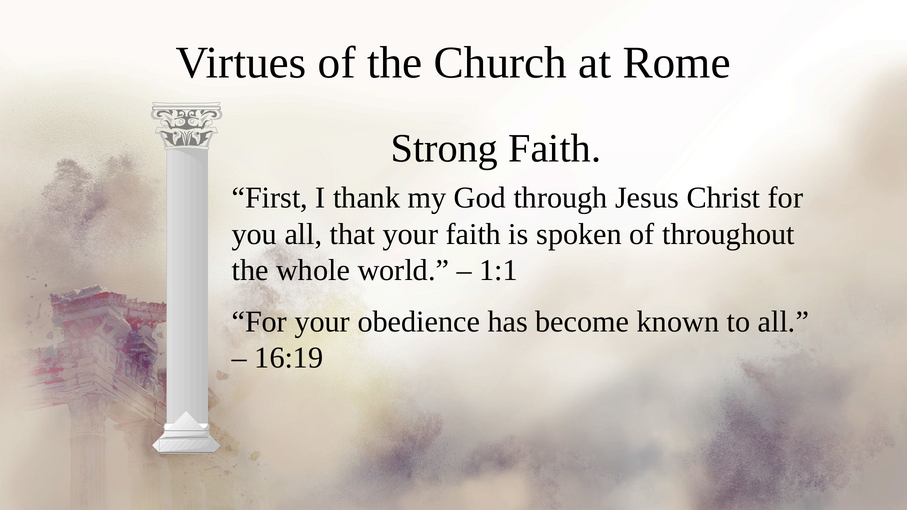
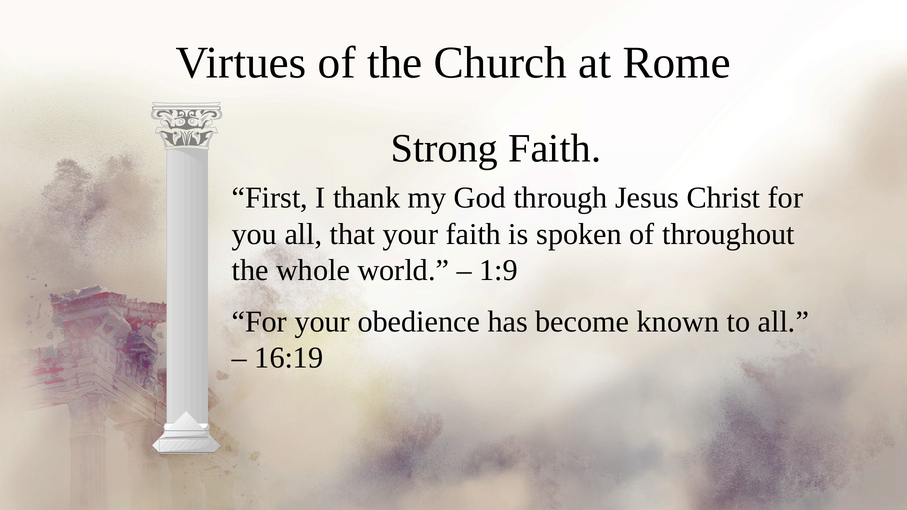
1:1: 1:1 -> 1:9 (499, 270)
